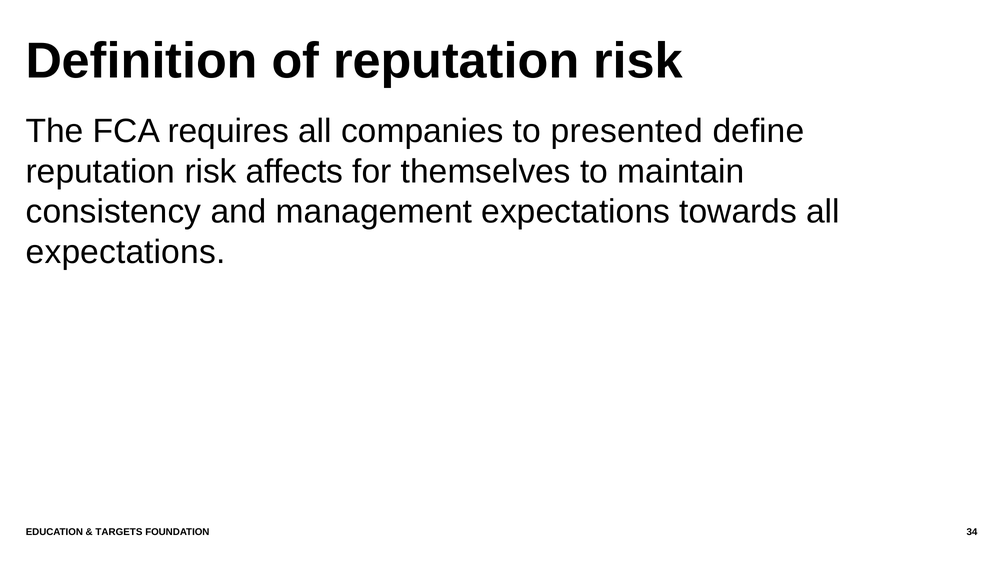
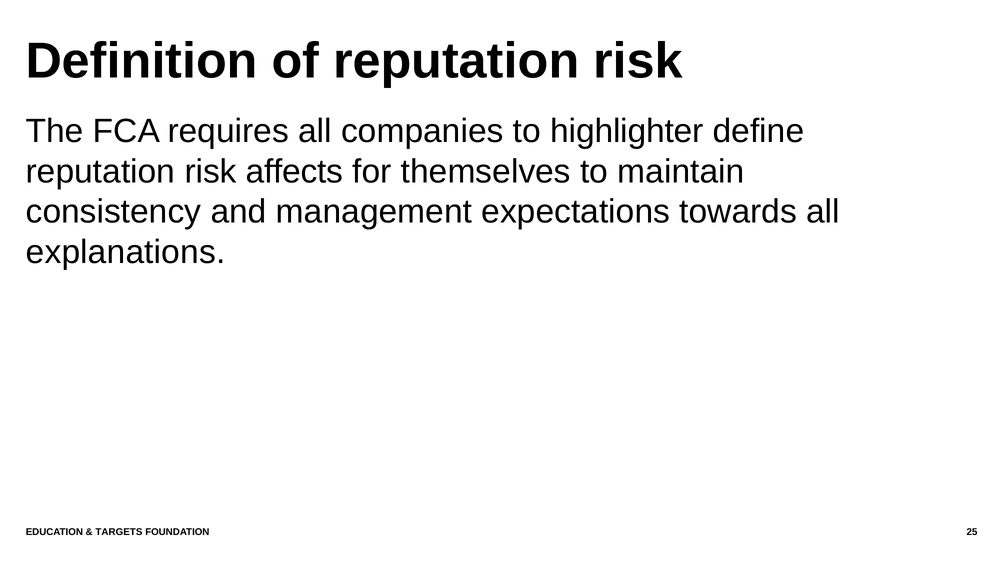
presented: presented -> highlighter (627, 131)
expectations: expectations -> explanations (126, 252)
34: 34 -> 25 (972, 532)
